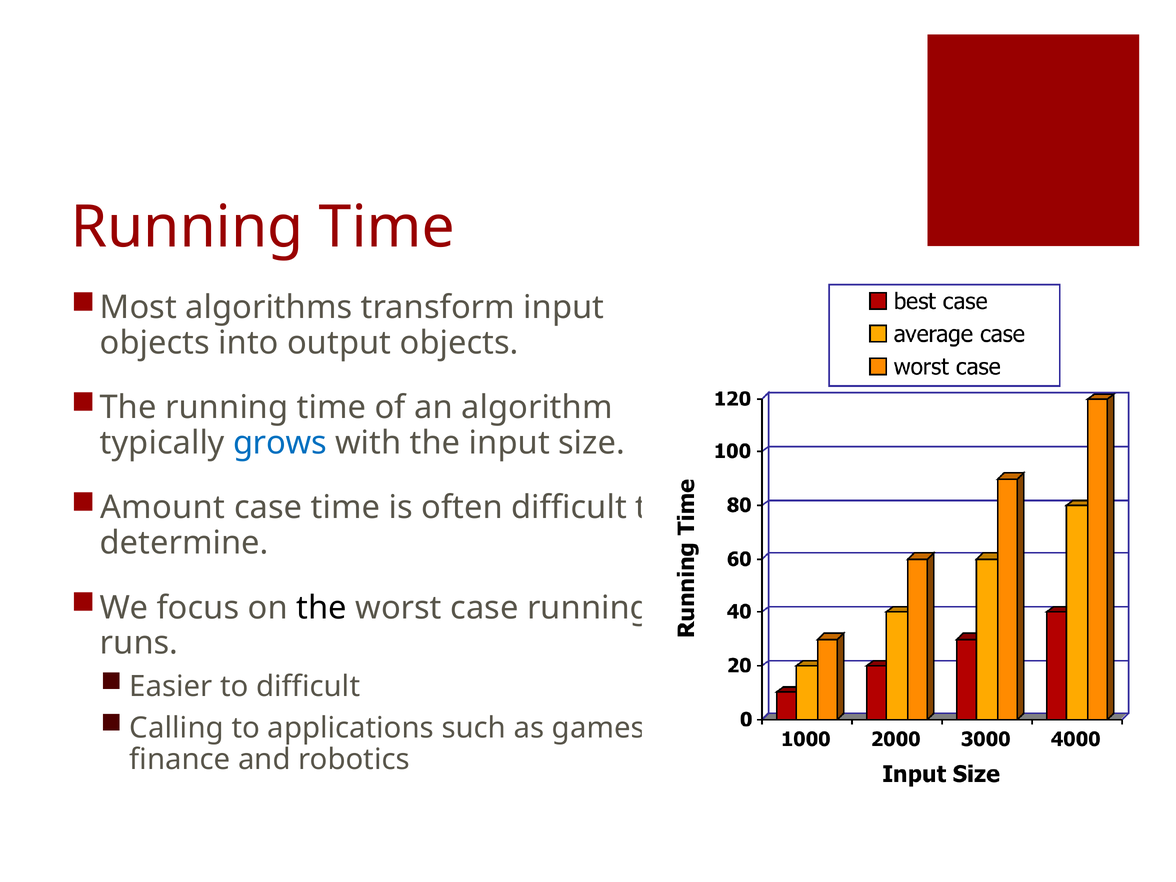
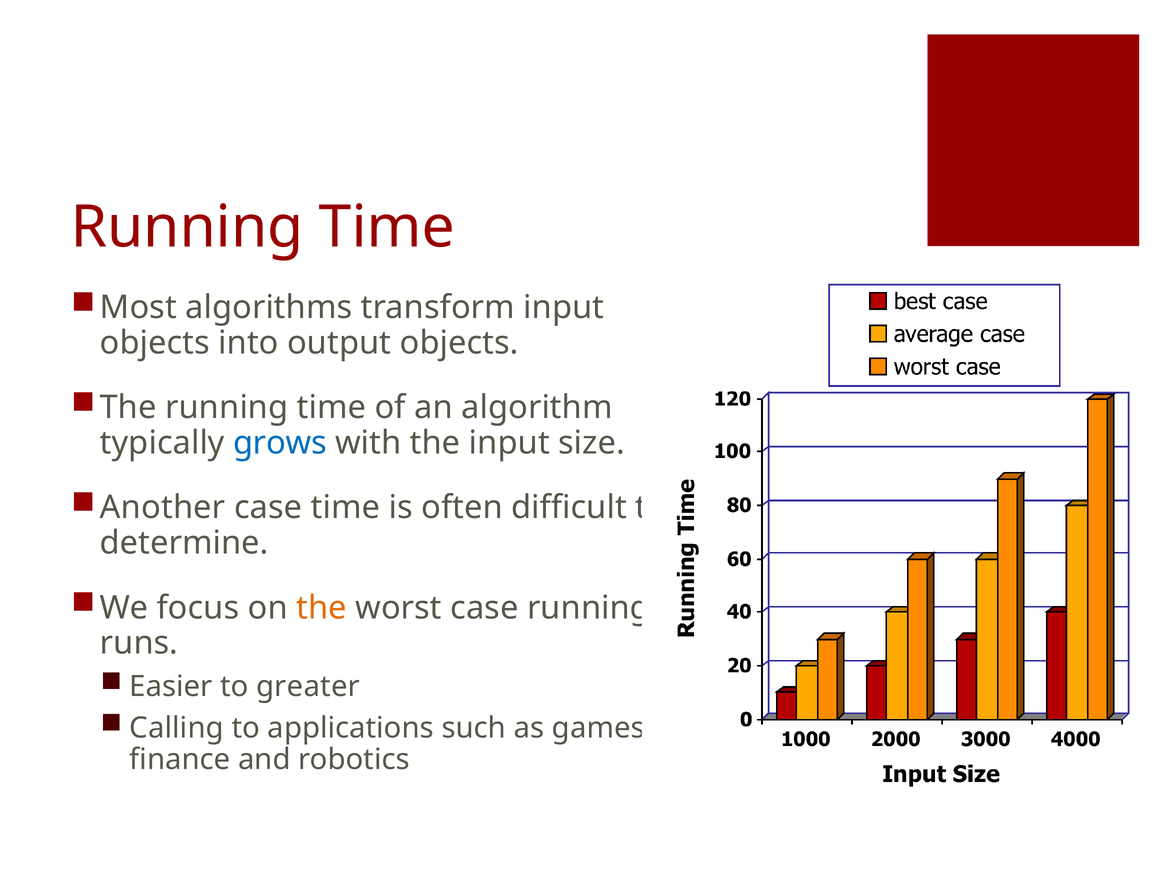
Amount: Amount -> Another (163, 508)
the colour: black -> orange (322, 608)
to difficult: difficult -> greater (308, 686)
